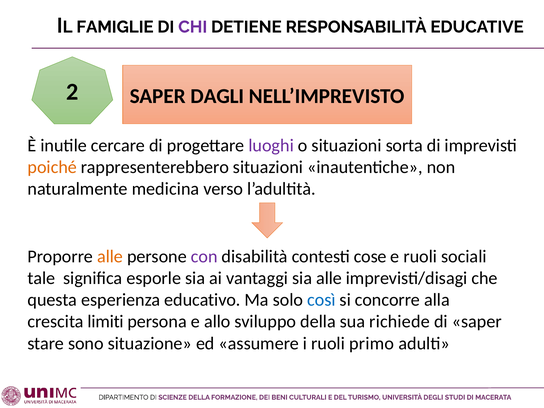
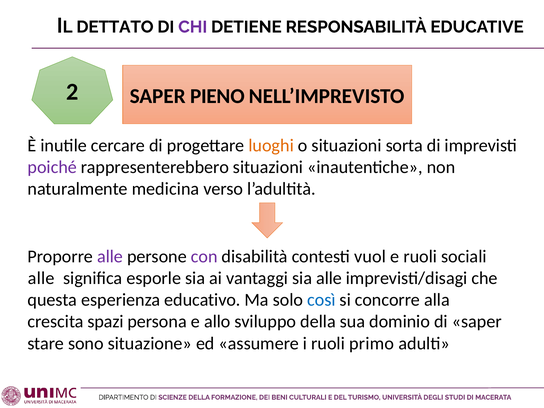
FAMIGLIE: FAMIGLIE -> DETTATO (115, 27)
DAGLI: DAGLI -> PIENO (217, 96)
luoghi colour: purple -> orange (271, 145)
poiché colour: orange -> purple (52, 167)
alle colour: orange -> purple (110, 256)
cose: cose -> vuol (370, 256)
tale: tale -> alle (41, 278)
limiti: limiti -> spazi (106, 322)
richiede: richiede -> dominio (400, 322)
